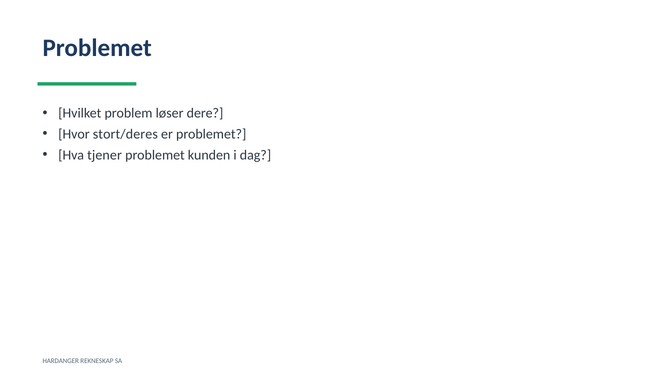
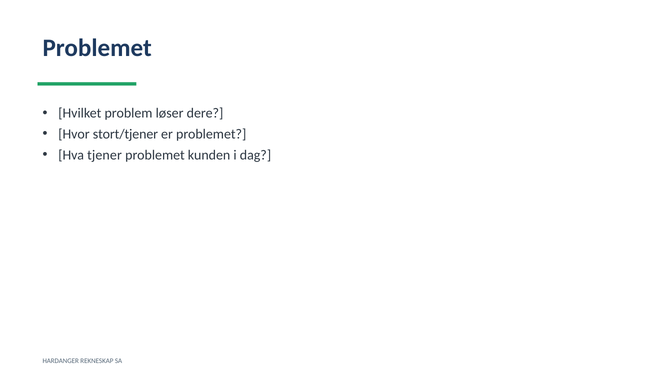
stort/deres: stort/deres -> stort/tjener (125, 134)
